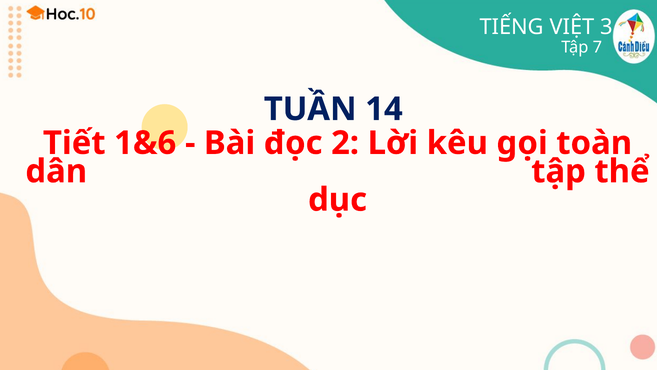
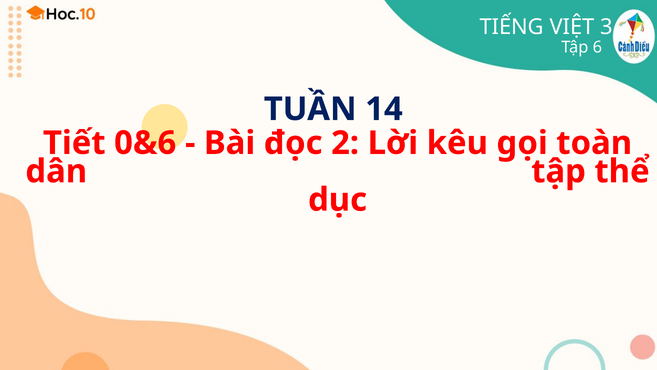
7: 7 -> 6 (597, 47)
1&6: 1&6 -> 0&6 (145, 143)
